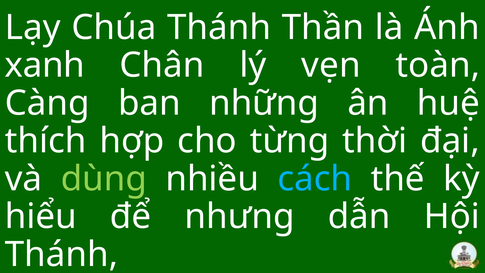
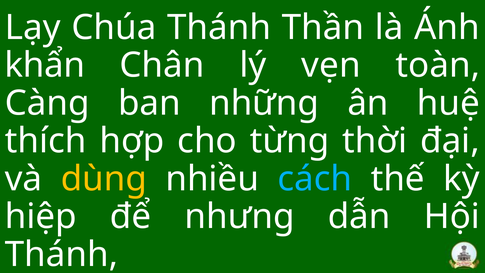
xanh: xanh -> khẩn (45, 65)
dùng colour: light green -> yellow (104, 179)
hiểu: hiểu -> hiệp (41, 217)
